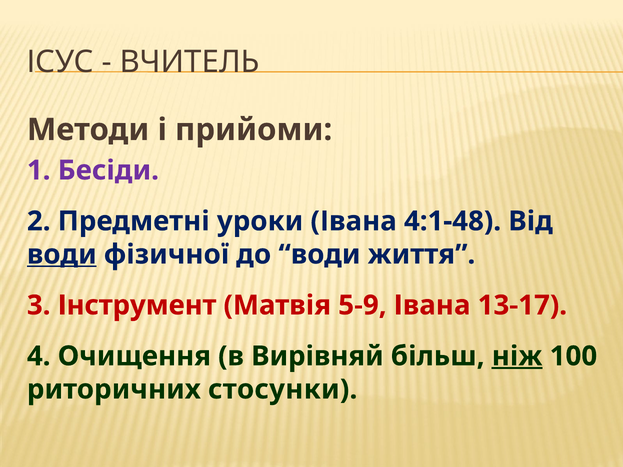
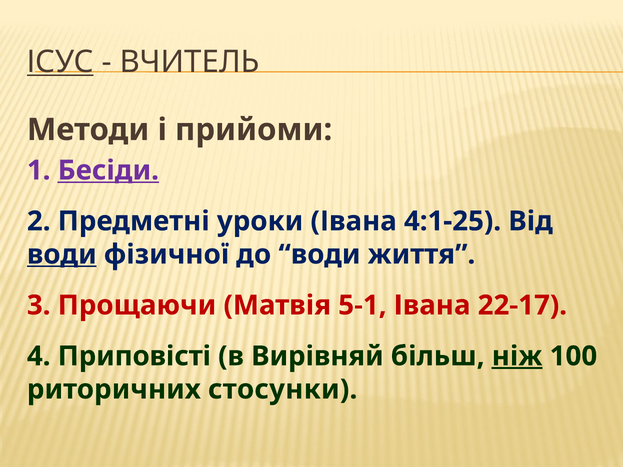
ІСУС underline: none -> present (60, 62)
Бесіди underline: none -> present (108, 170)
4:1-48: 4:1-48 -> 4:1-25 (452, 221)
Інструмент: Інструмент -> Прощаючи (137, 305)
5-9: 5-9 -> 5-1 (362, 305)
13-17: 13-17 -> 22-17 (522, 305)
Очищення: Очищення -> Приповісті (134, 356)
